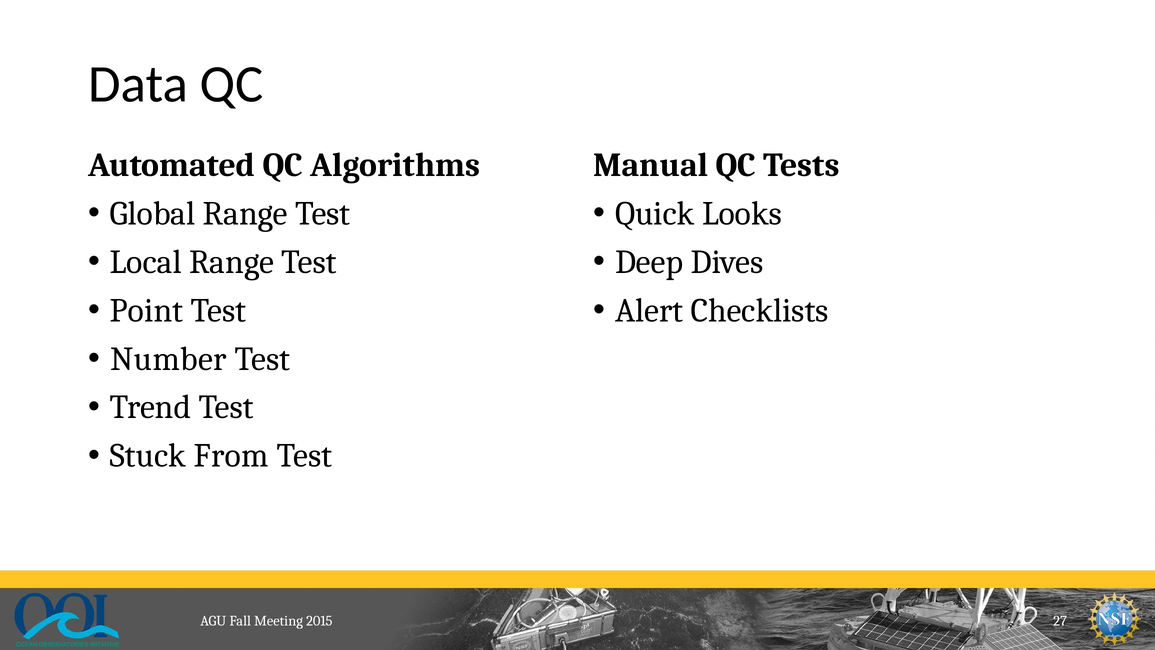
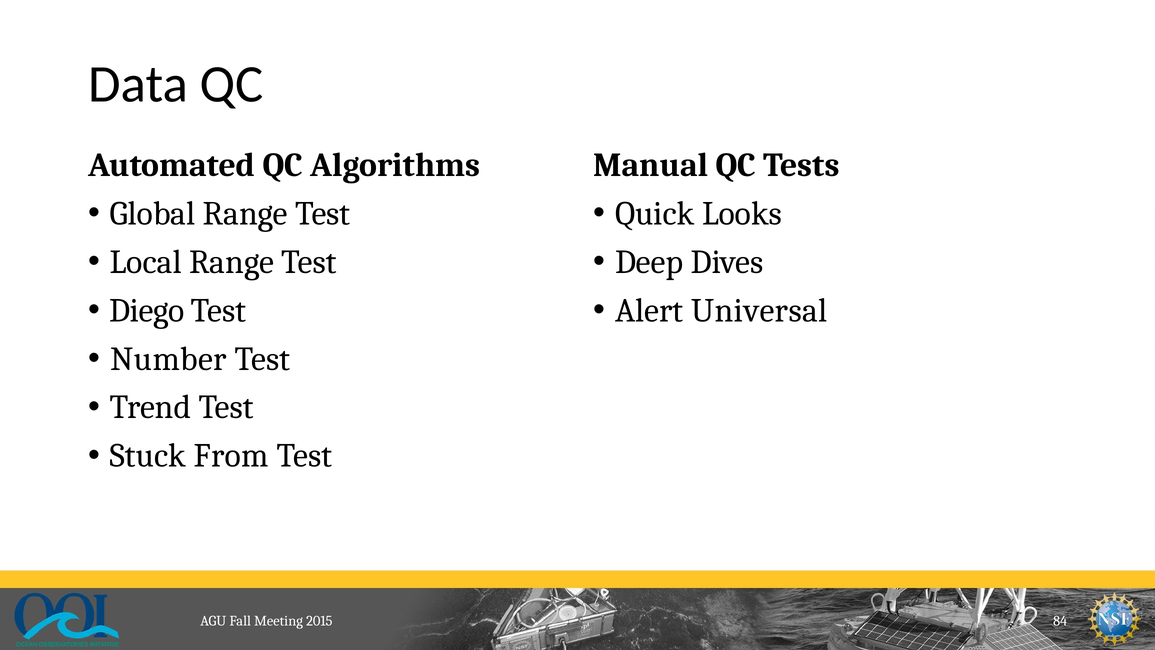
Point: Point -> Diego (147, 310)
Checklists: Checklists -> Universal (759, 310)
27: 27 -> 84 (1060, 620)
